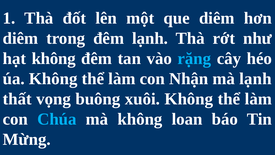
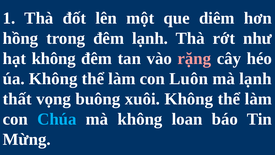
diêm: diêm -> hồng (20, 38)
rặng colour: light blue -> pink (194, 58)
Nhận: Nhận -> Luôn (189, 79)
